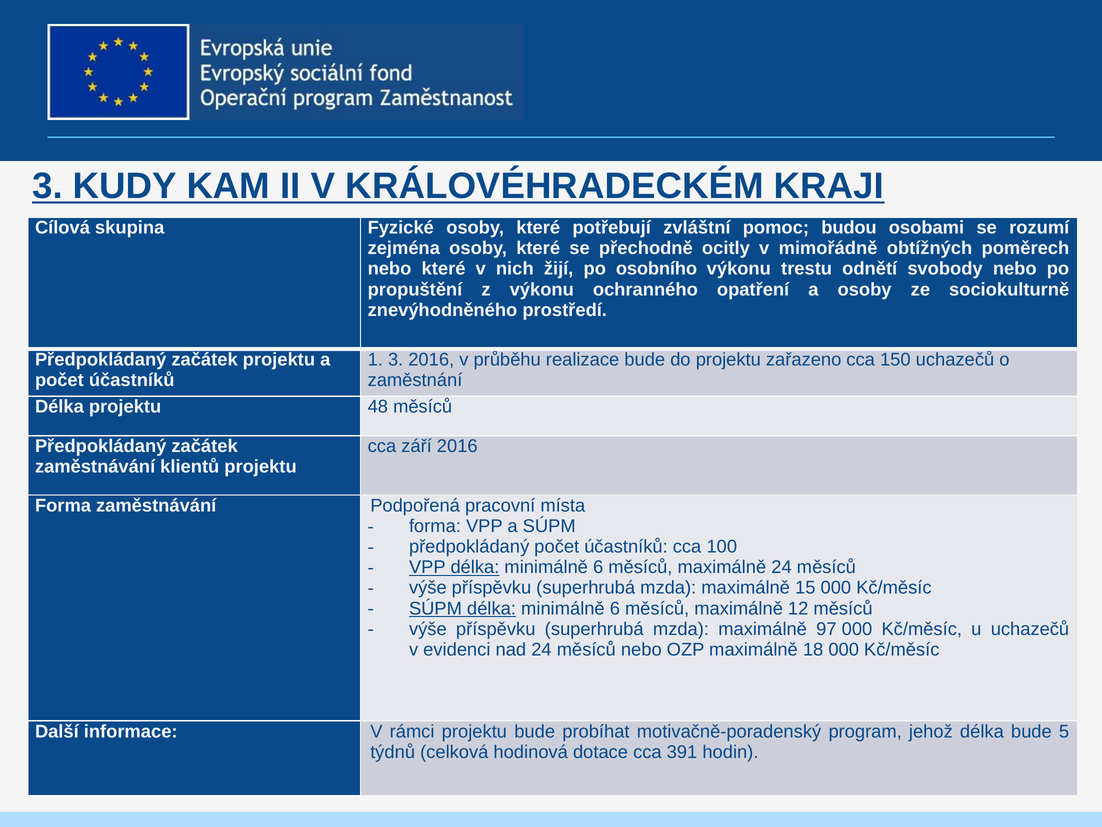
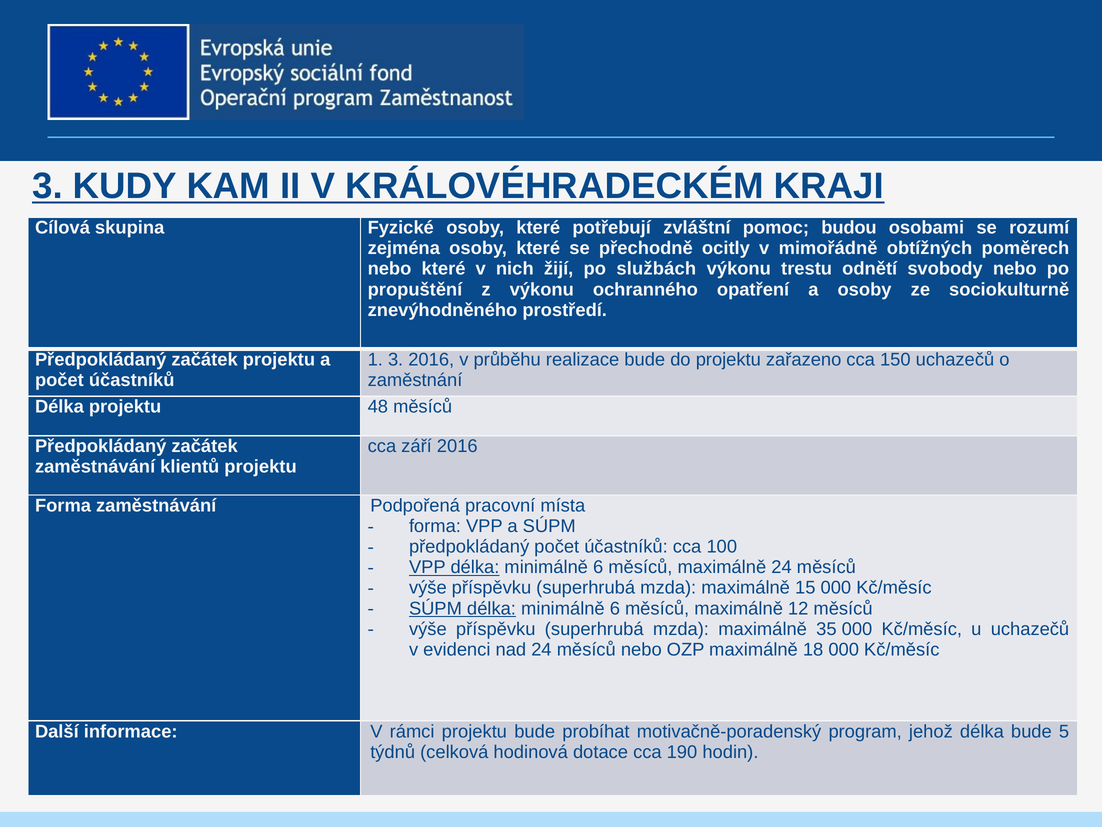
osobního: osobního -> službách (656, 269)
97: 97 -> 35 (826, 629)
391: 391 -> 190 (682, 752)
